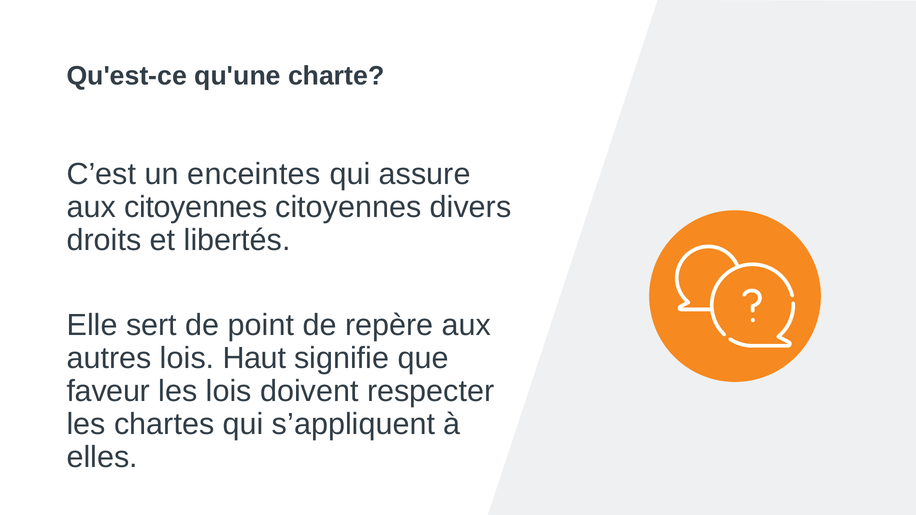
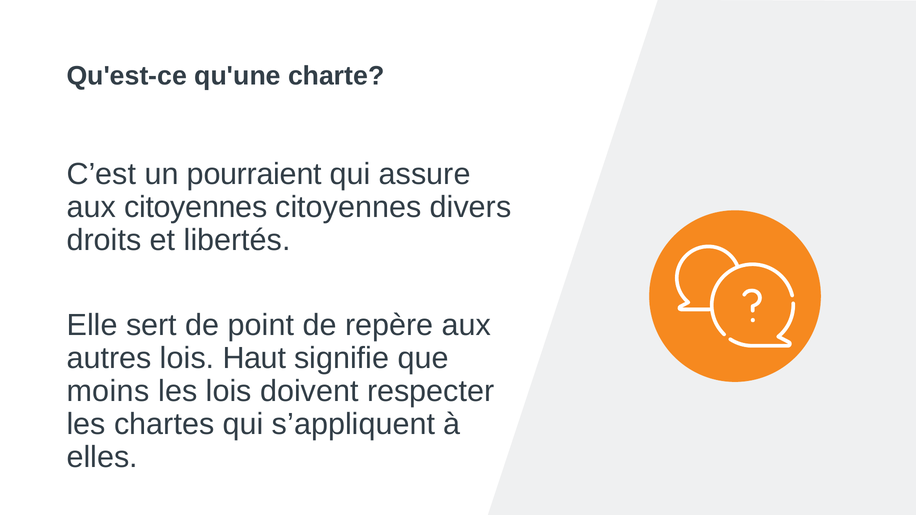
enceintes: enceintes -> pourraient (254, 174)
faveur: faveur -> moins (108, 391)
